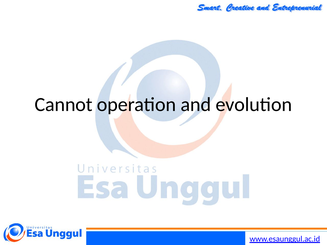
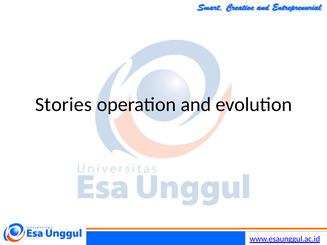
Cannot: Cannot -> Stories (63, 105)
